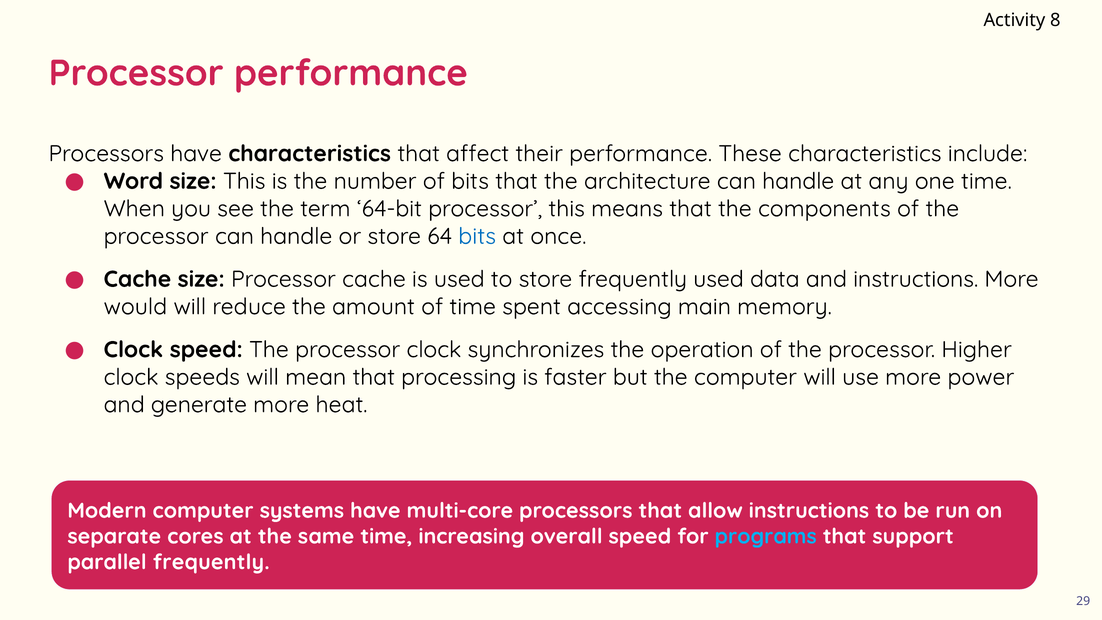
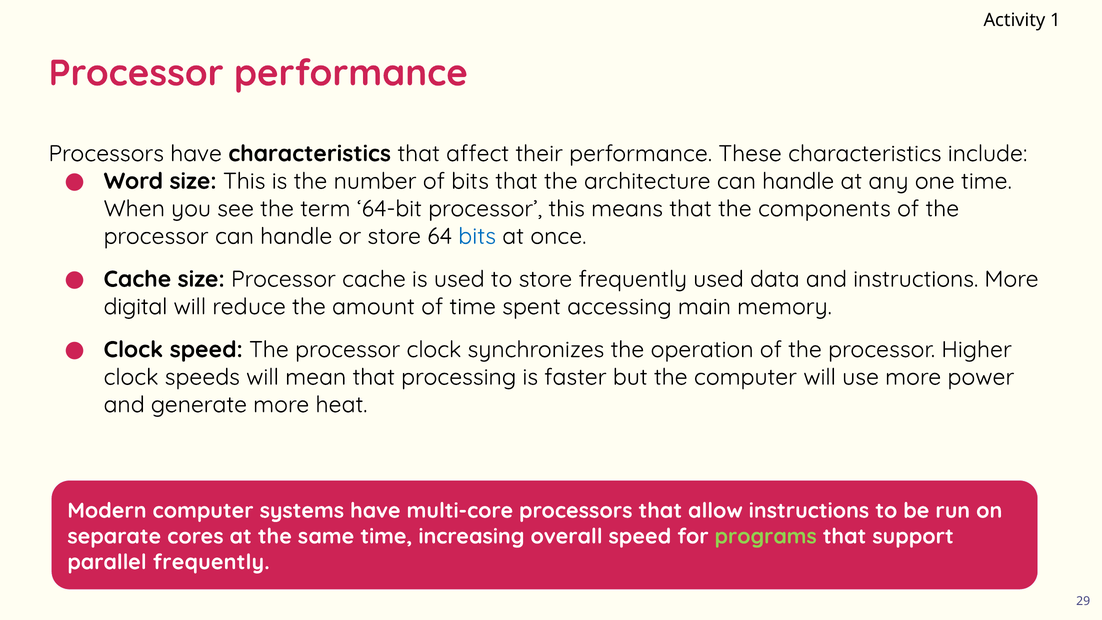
8: 8 -> 1 (1055, 20)
would: would -> digital (136, 307)
programs colour: light blue -> light green (766, 536)
